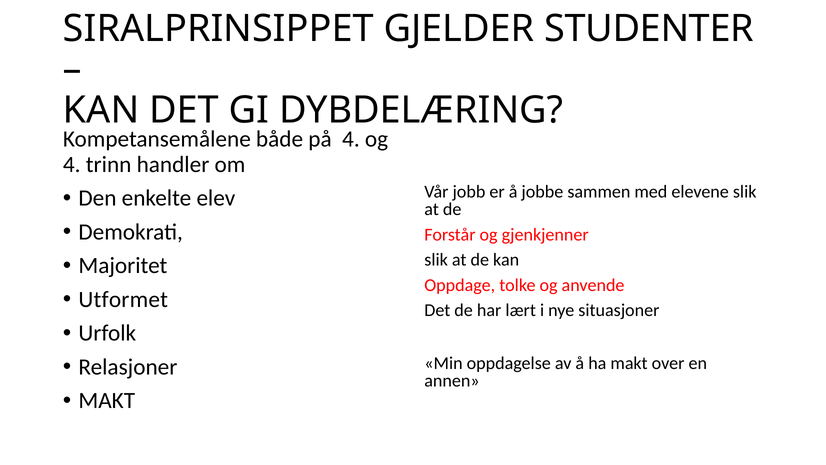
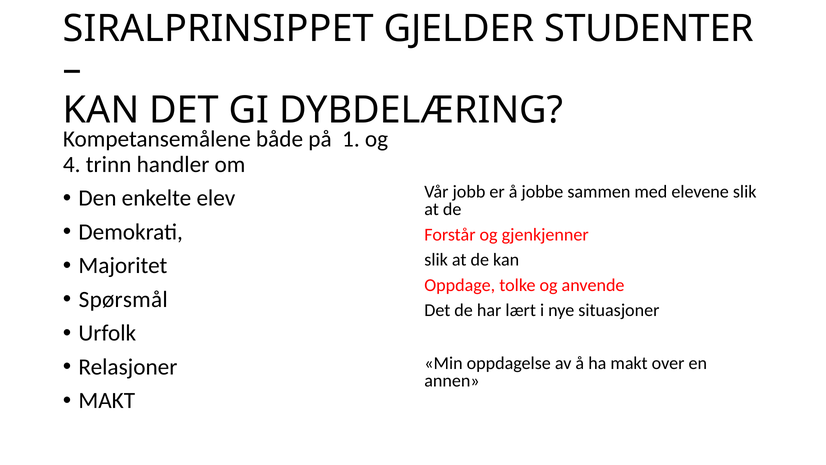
på 4: 4 -> 1 (351, 139)
Utformet: Utformet -> Spørsmål (123, 299)
